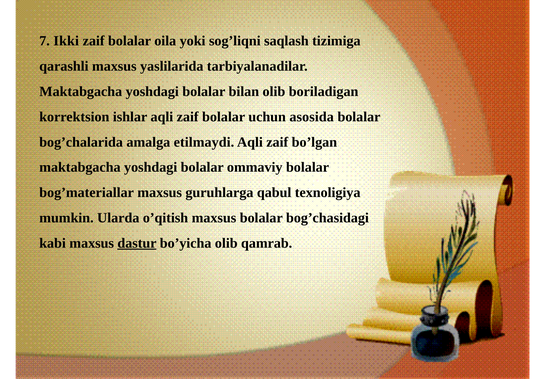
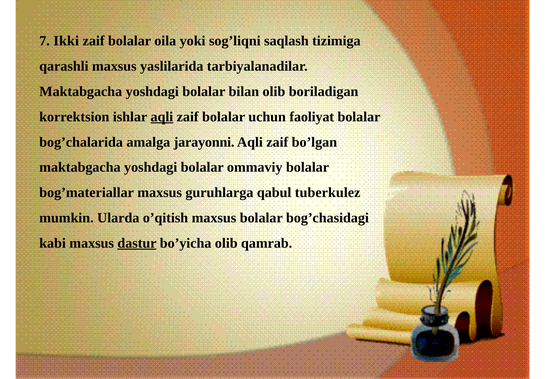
aqli underline: none -> present (162, 117)
asosida: asosida -> faoliyat (312, 117)
etilmaydi: etilmaydi -> jarayonni (204, 142)
texnoligiya: texnoligiya -> tuberkulez (328, 193)
